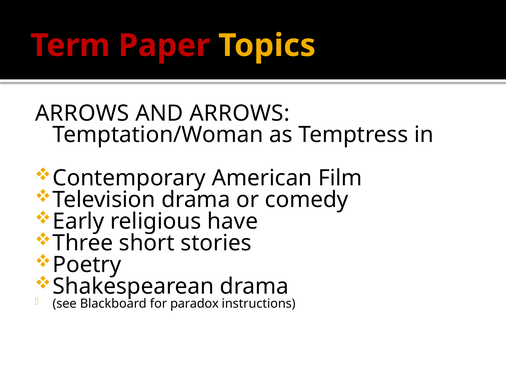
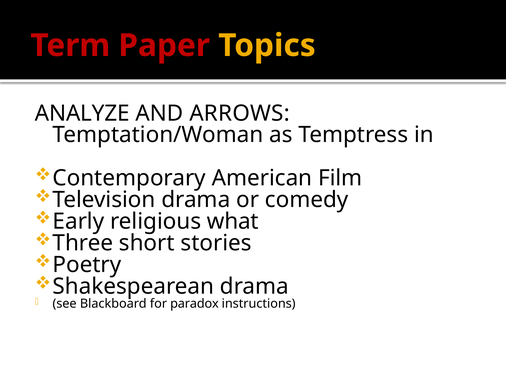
ARROWS: ARROWS -> ANALYZE (82, 113)
have: have -> what (233, 221)
